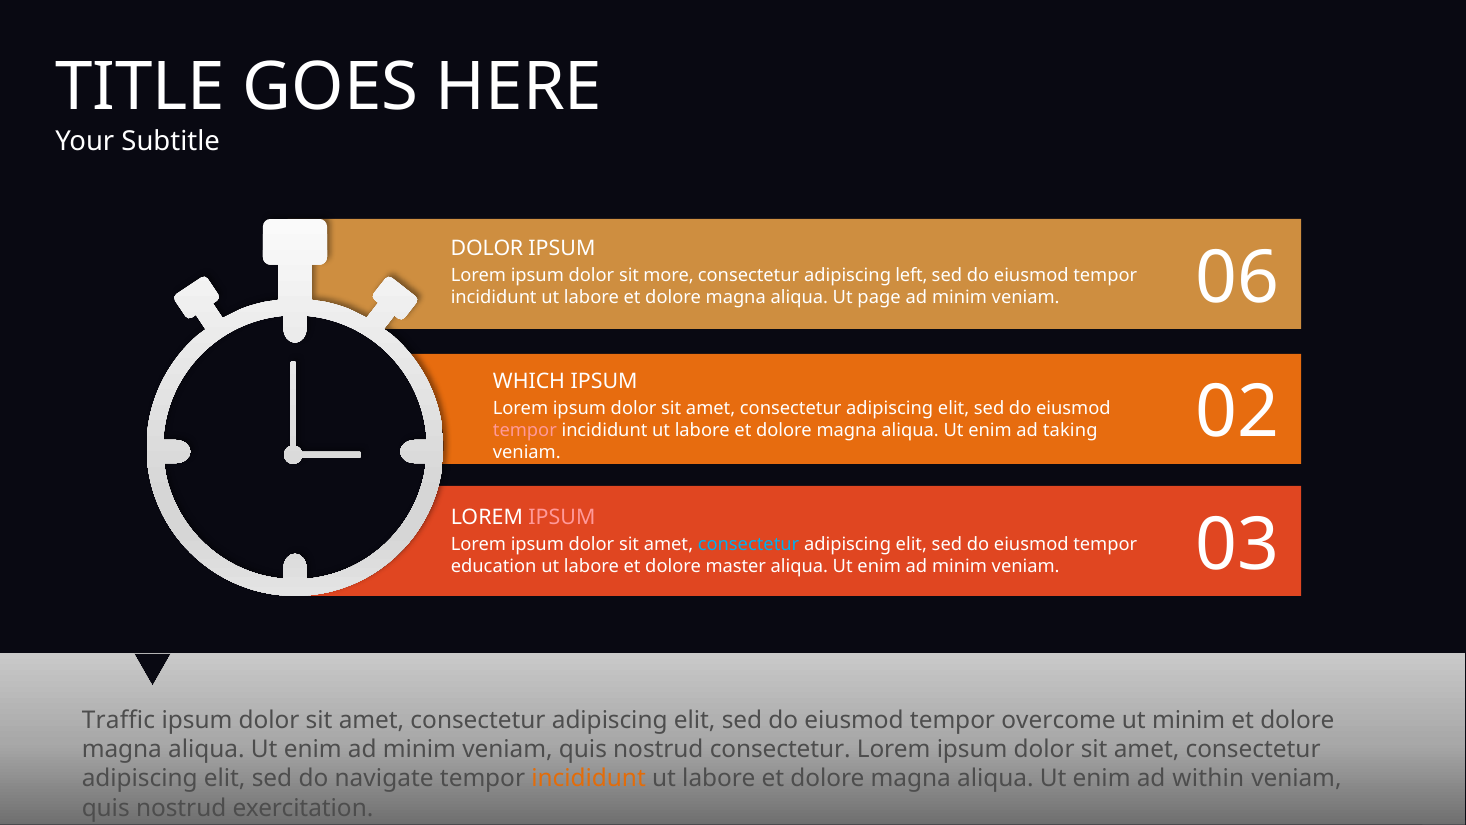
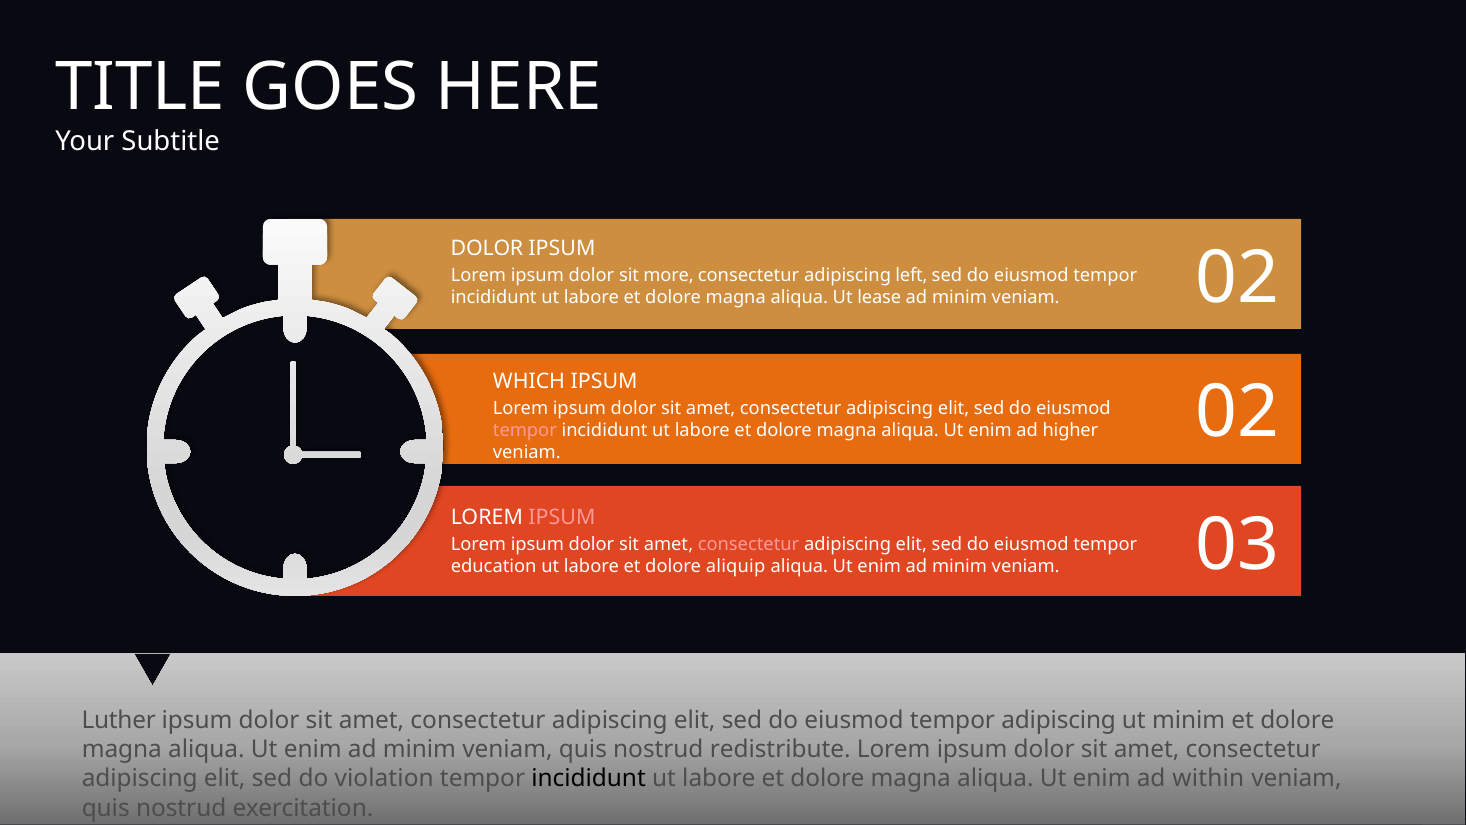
page: page -> lease (879, 298)
veniam 06: 06 -> 02 (1237, 278)
taking: taking -> higher (1070, 430)
consectetur colour: light blue -> pink (749, 544)
master: master -> aliquip (736, 566)
Traffic: Traffic -> Luther (119, 720)
tempor overcome: overcome -> adipiscing (1059, 720)
nostrud consectetur: consectetur -> redistribute (780, 749)
navigate: navigate -> violation (384, 778)
incididunt colour: orange -> black (589, 778)
